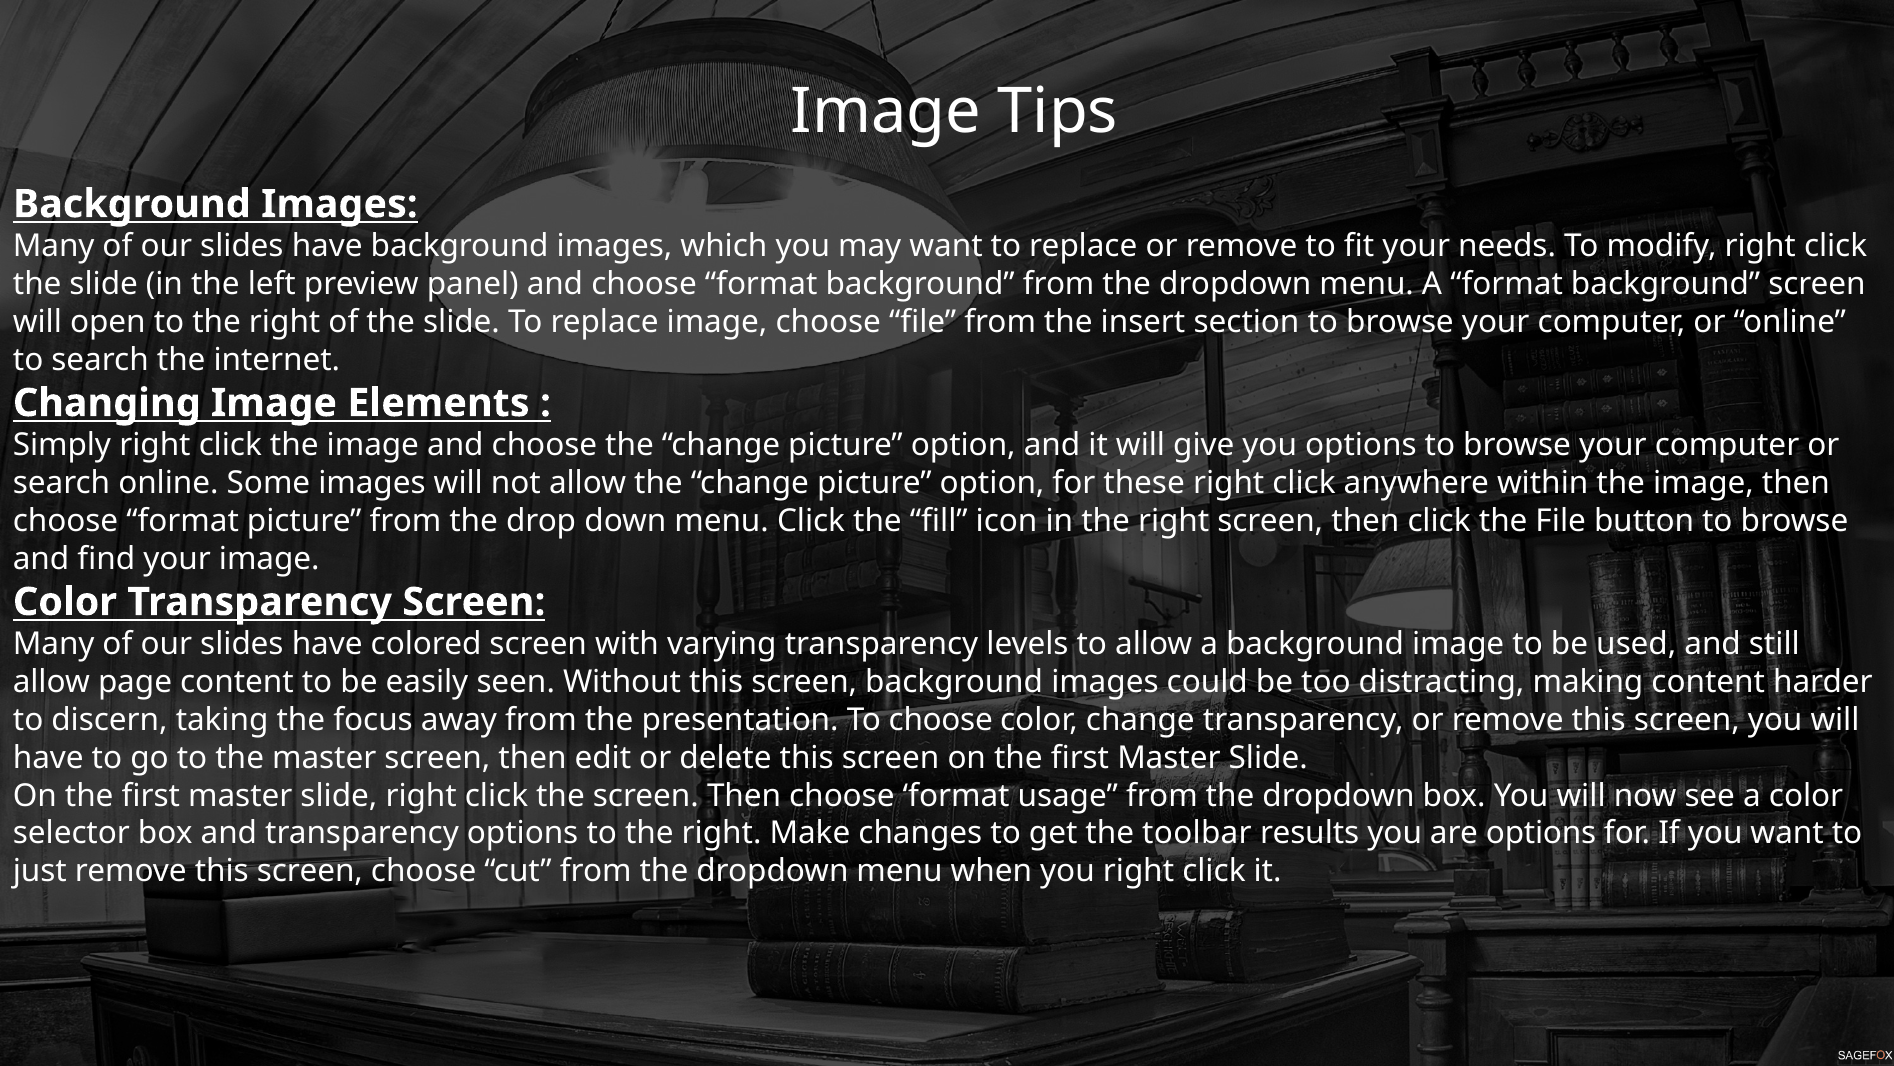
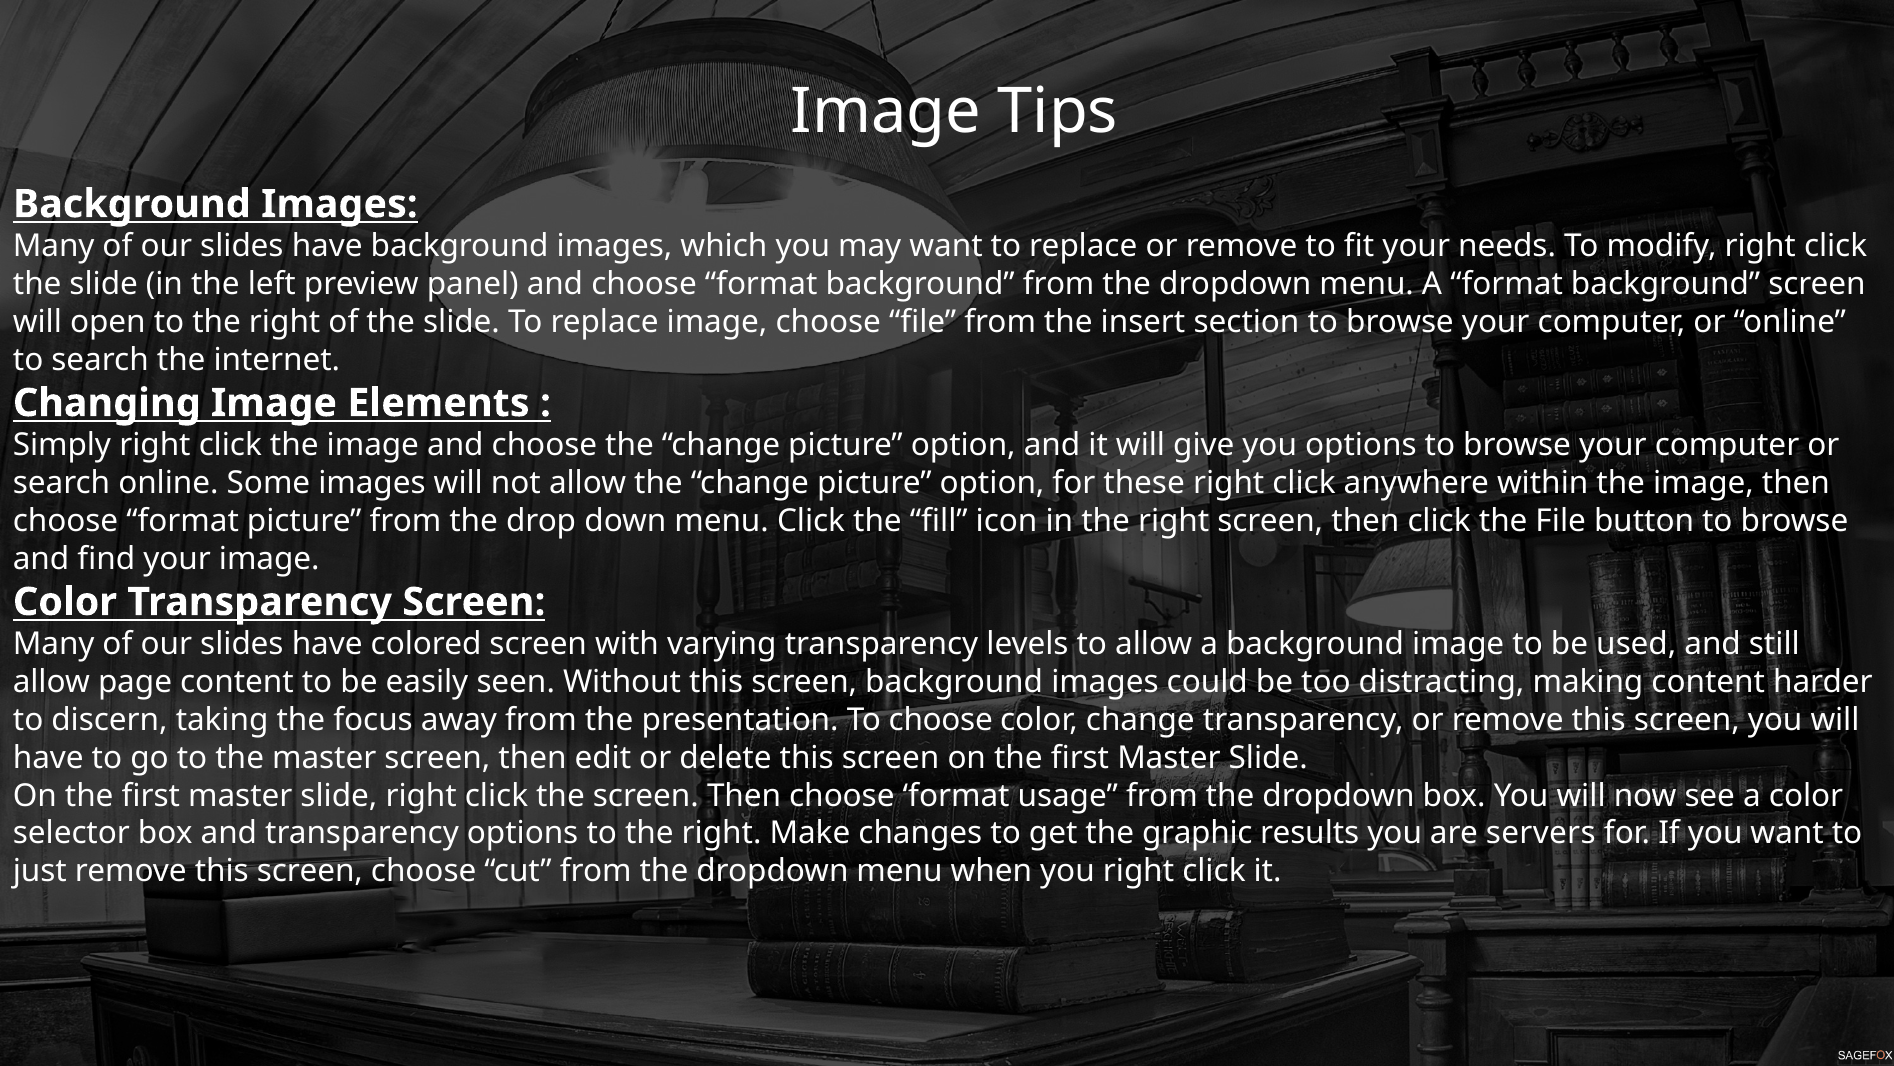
toolbar: toolbar -> graphic (1197, 833)
are options: options -> servers (1541, 833)
